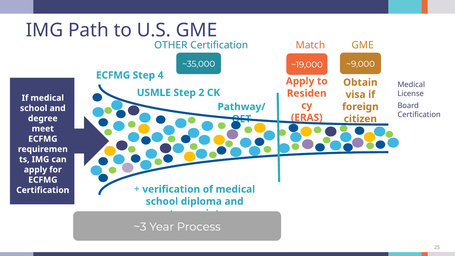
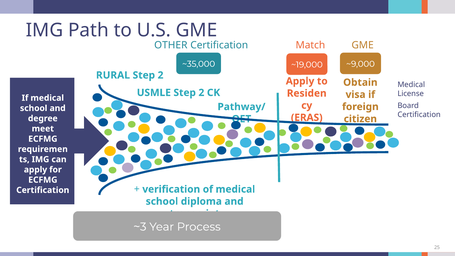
ECFMG: ECFMG -> RURAL (113, 75)
4: 4 -> 2 (161, 75)
